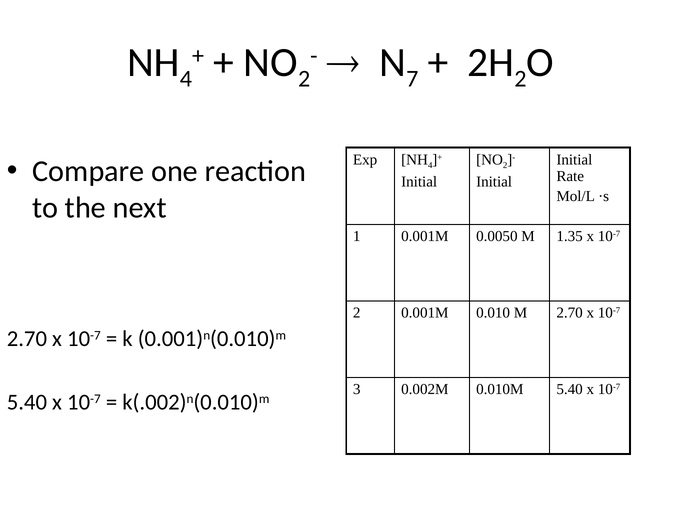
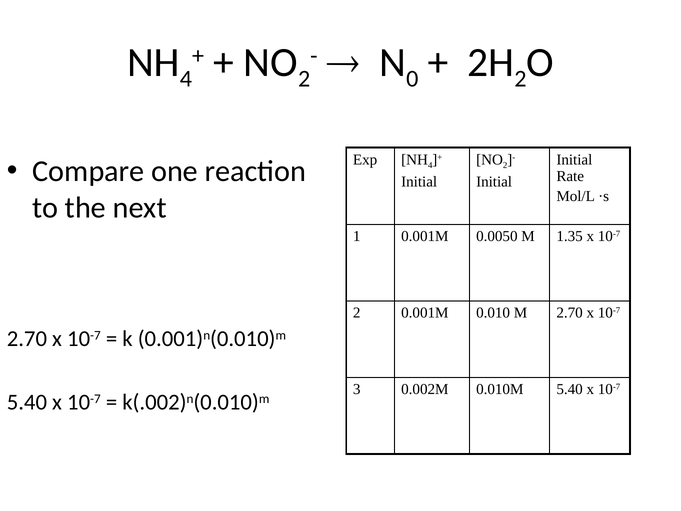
7: 7 -> 0 (412, 79)
